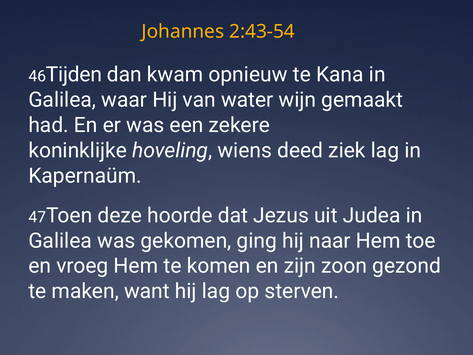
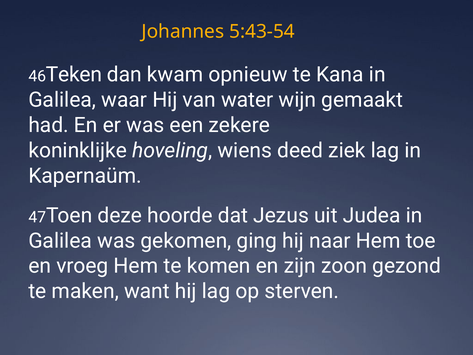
2:43-54: 2:43-54 -> 5:43-54 (262, 32)
Tijden: Tijden -> Teken (74, 75)
